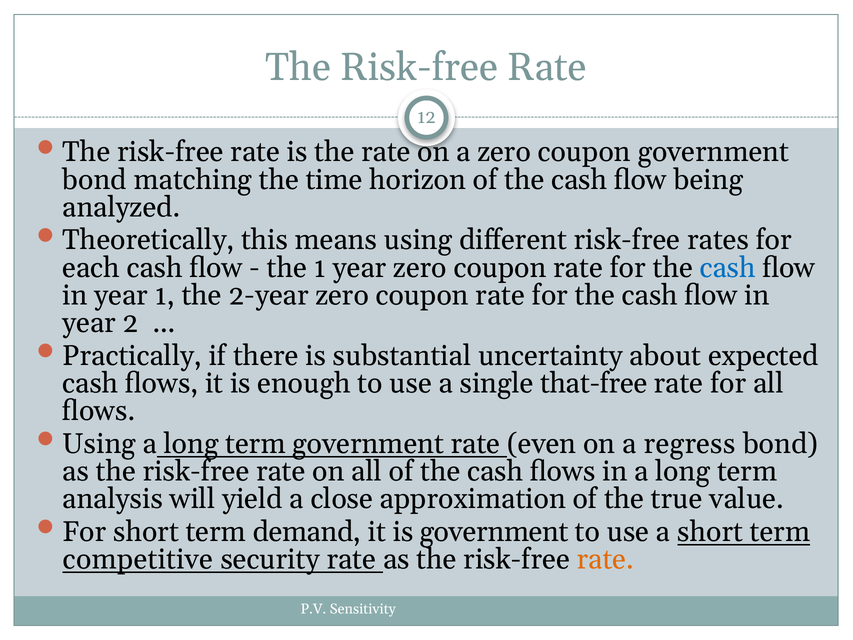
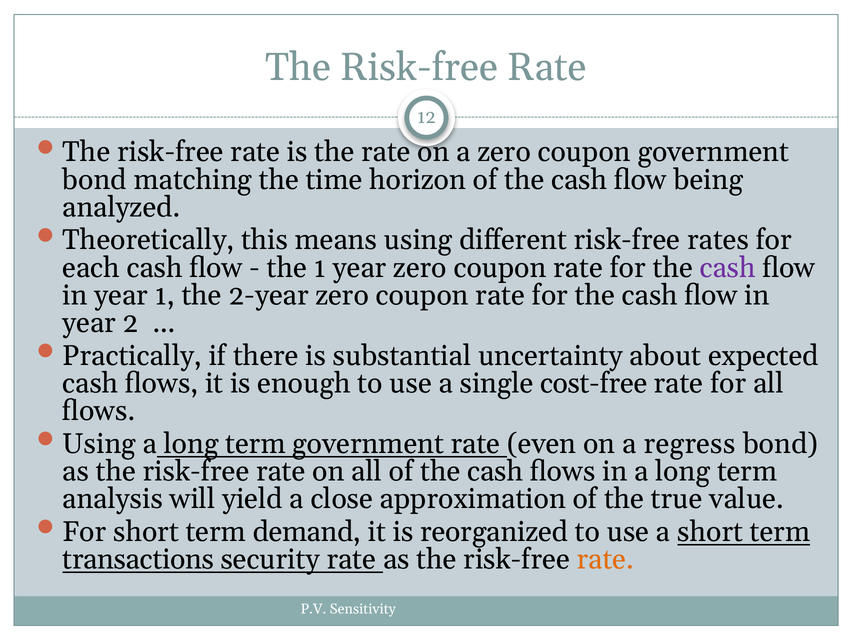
cash colour: blue -> purple (728, 268)
that-free: that-free -> cost-free (594, 383)
is government: government -> reorganized (494, 532)
competitive: competitive -> transactions (138, 559)
